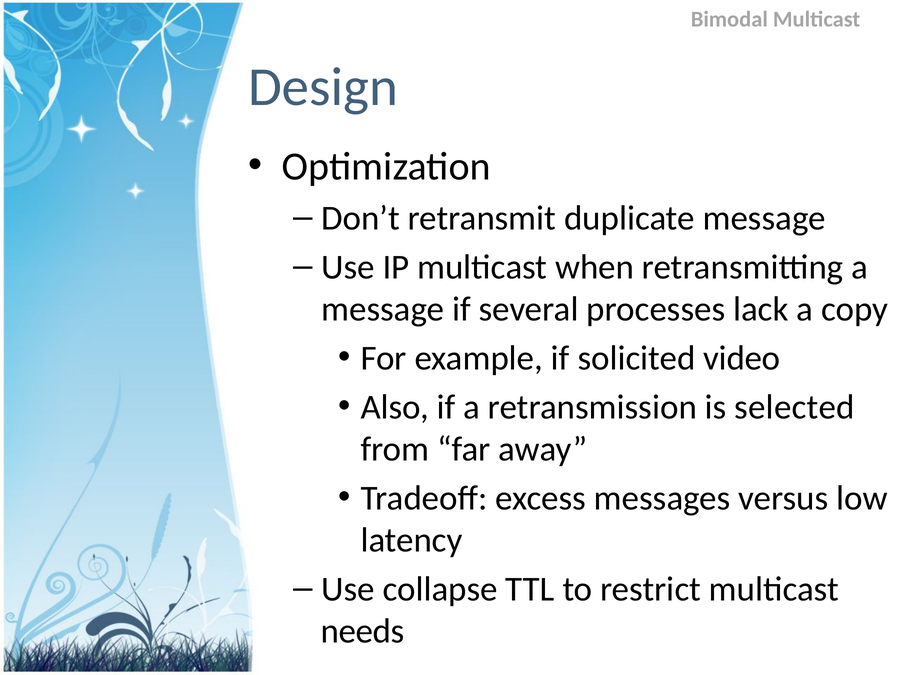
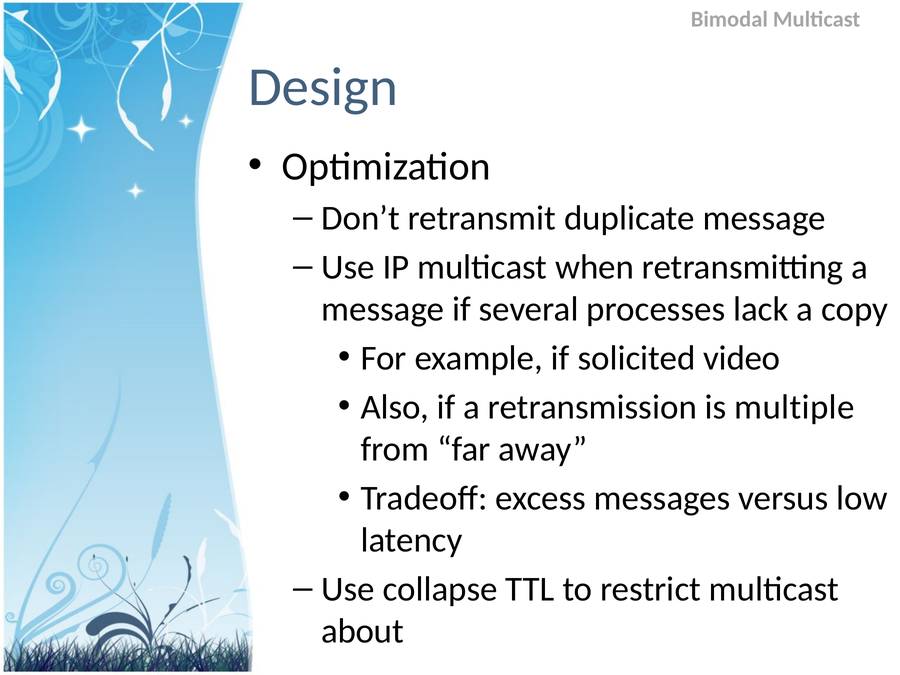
selected: selected -> multiple (794, 407)
needs: needs -> about (362, 631)
